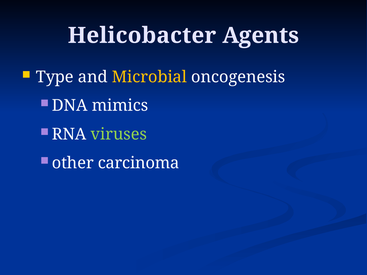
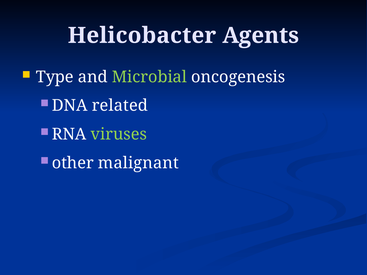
Microbial colour: yellow -> light green (149, 77)
mimics: mimics -> related (120, 106)
carcinoma: carcinoma -> malignant (138, 163)
